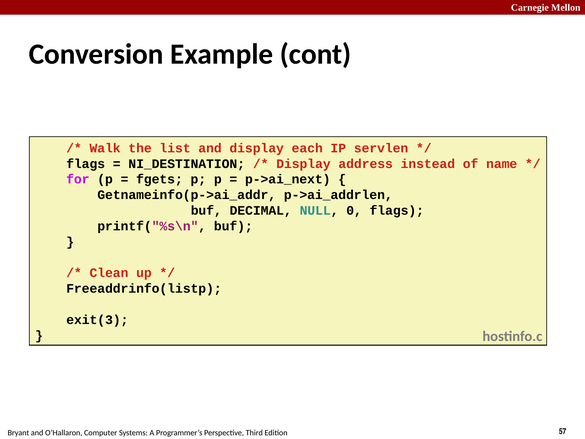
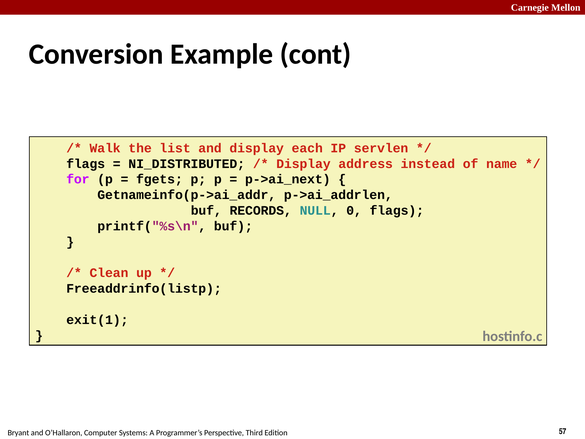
NI_DESTINATION: NI_DESTINATION -> NI_DISTRIBUTED (187, 164)
DECIMAL: DECIMAL -> RECORDS (261, 210)
exit(3: exit(3 -> exit(1 (97, 320)
